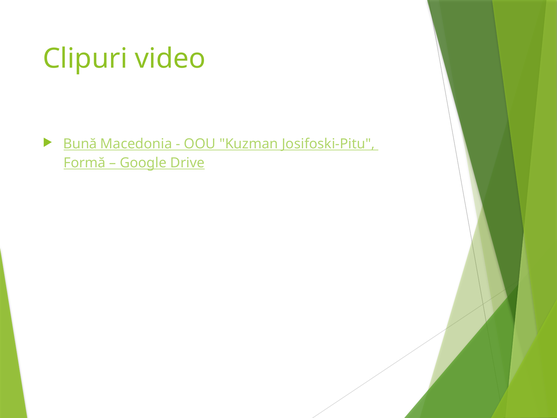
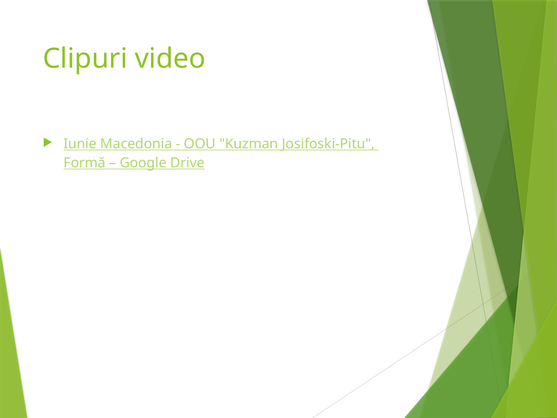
Bună: Bună -> Iunie (80, 144)
